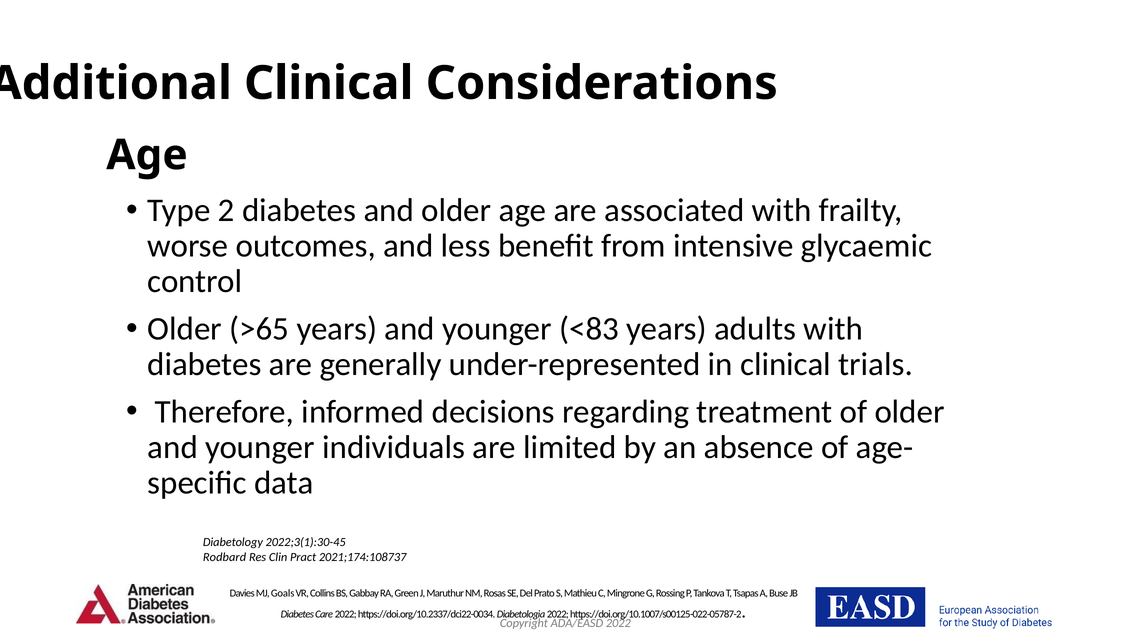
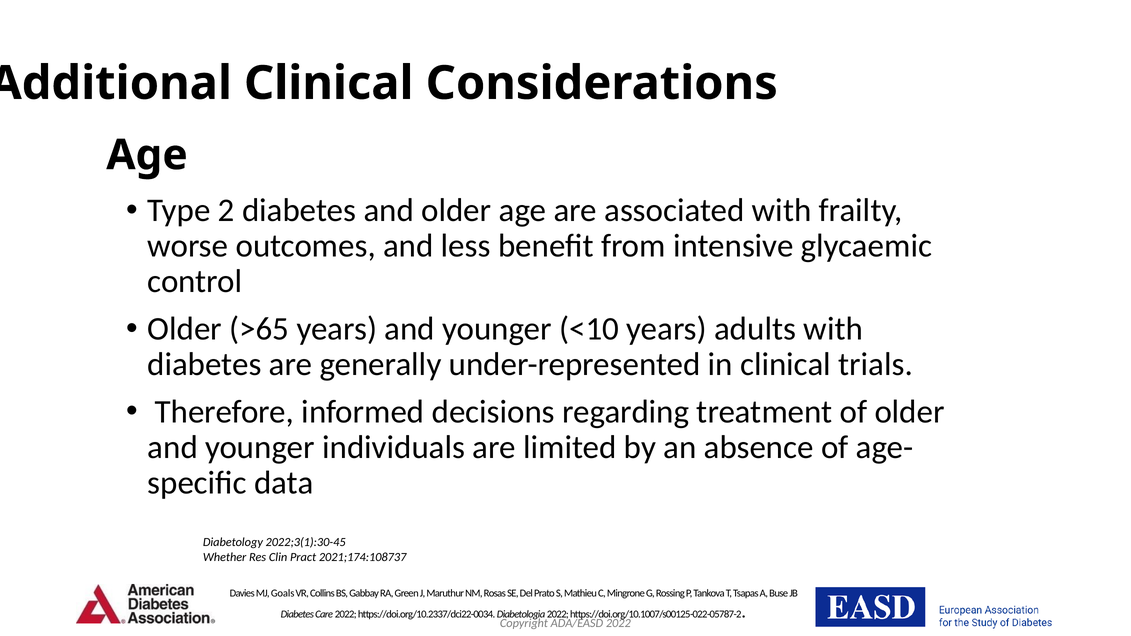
<83: <83 -> <10 (589, 329)
Rodbard: Rodbard -> Whether (225, 557)
